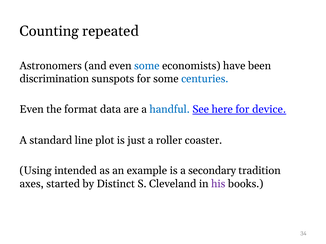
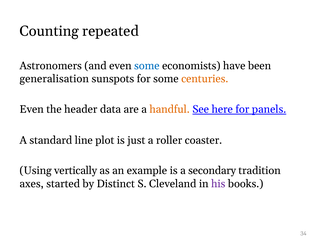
discrimination: discrimination -> generalisation (54, 79)
centuries colour: blue -> orange (205, 79)
format: format -> header (81, 109)
handful colour: blue -> orange (170, 109)
device: device -> panels (269, 109)
intended: intended -> vertically (76, 171)
